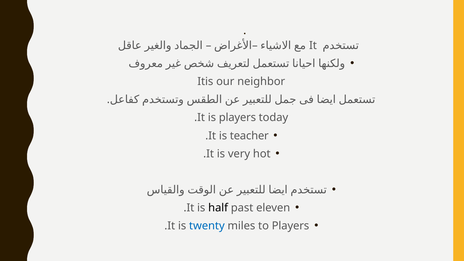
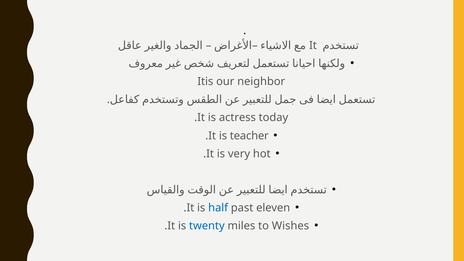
is players: players -> actress (237, 118)
half colour: black -> blue (218, 208)
to Players: Players -> Wishes (290, 226)
